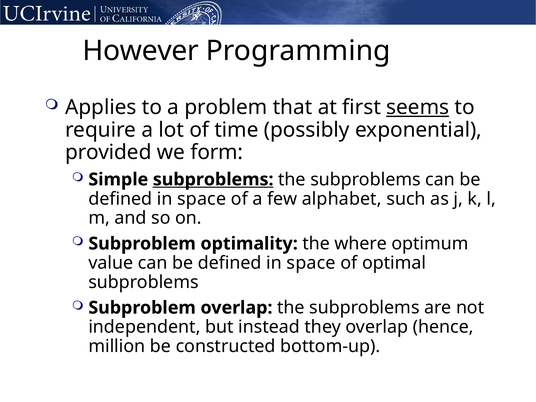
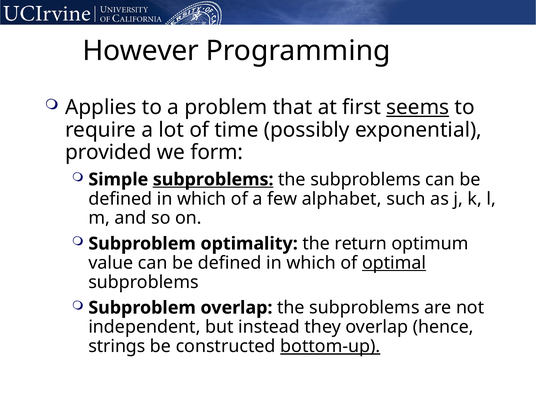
space: space -> which (202, 199)
where: where -> return (361, 244)
space: space -> which (311, 263)
optimal underline: none -> present (394, 263)
million: million -> strings (117, 346)
bottom-up underline: none -> present (330, 346)
